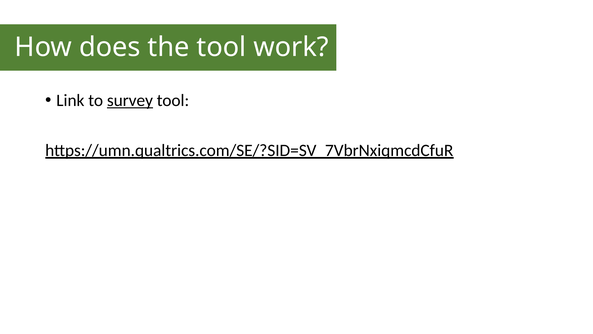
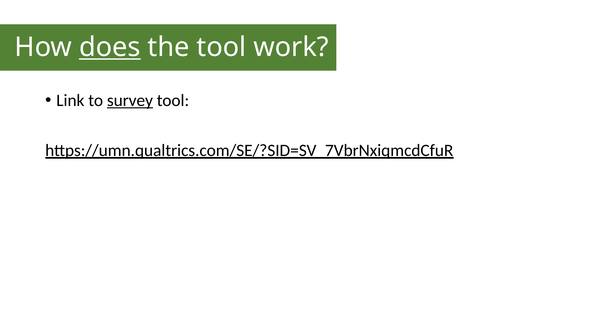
does underline: none -> present (110, 47)
